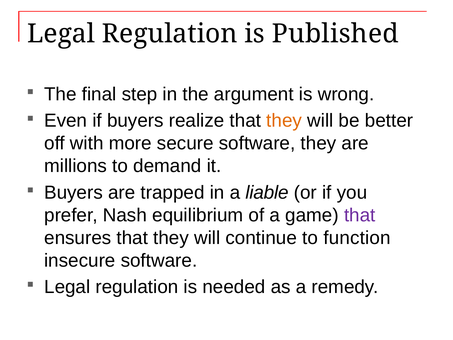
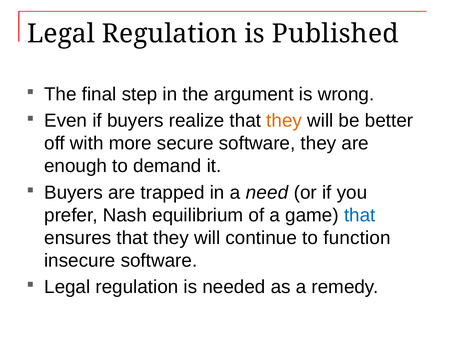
millions: millions -> enough (76, 166)
liable: liable -> need (267, 192)
that colour: purple -> blue (360, 215)
